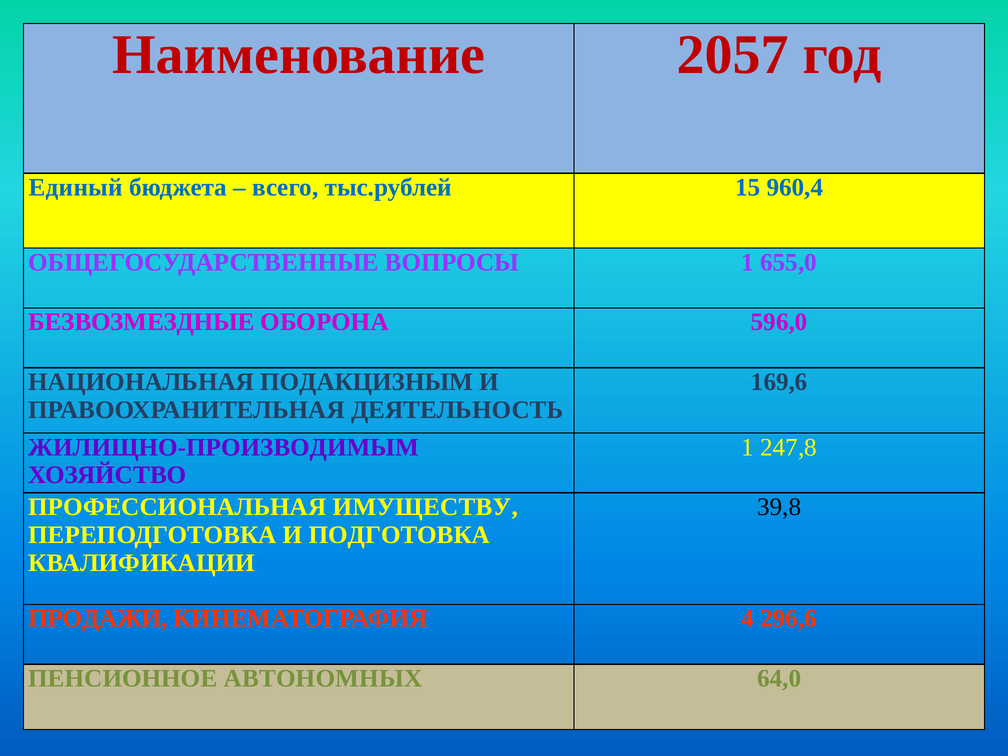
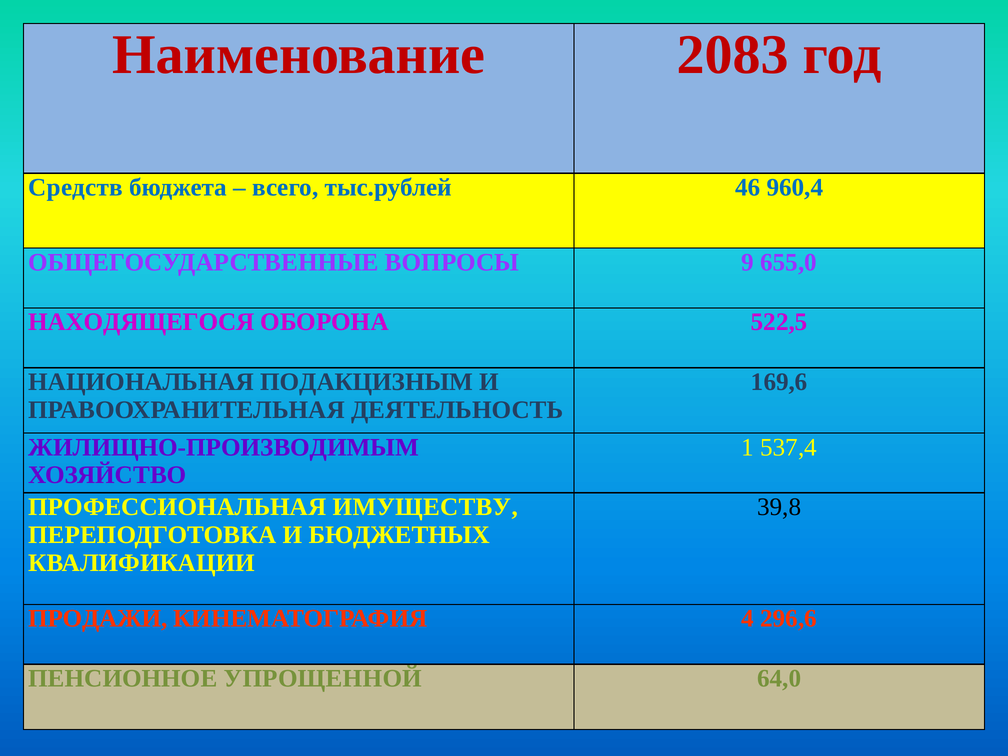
2057: 2057 -> 2083 (733, 55)
Единый: Единый -> Средств (76, 187)
15: 15 -> 46 (748, 187)
ВОПРОСЫ 1: 1 -> 9 (748, 262)
БЕЗВОЗМЕЗДНЫЕ: БЕЗВОЗМЕЗДНЫЕ -> НАХОДЯЩЕГОСЯ (141, 322)
596,0: 596,0 -> 522,5 (779, 322)
247,8: 247,8 -> 537,4 (789, 447)
ПОДГОТОВКА: ПОДГОТОВКА -> БЮДЖЕТНЫХ (399, 535)
АВТОНОМНЫХ: АВТОНОМНЫХ -> УПРОЩЕННОЙ (323, 678)
